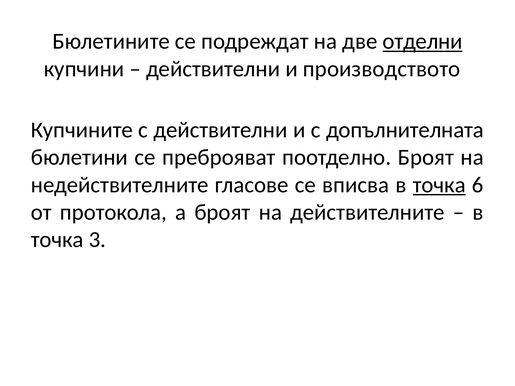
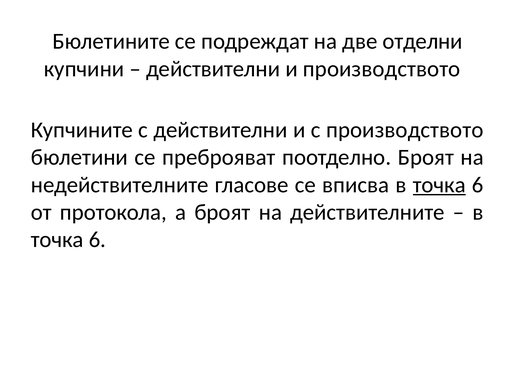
отделни underline: present -> none (423, 41)
с допълнителната: допълнителната -> производството (405, 130)
3: 3 -> 6 (97, 240)
